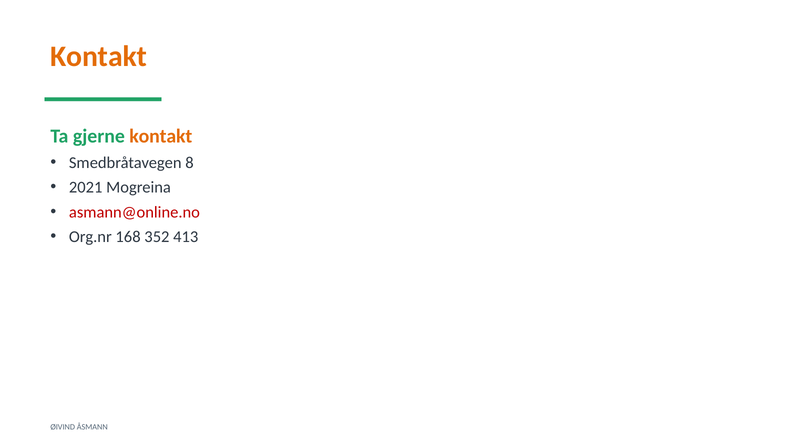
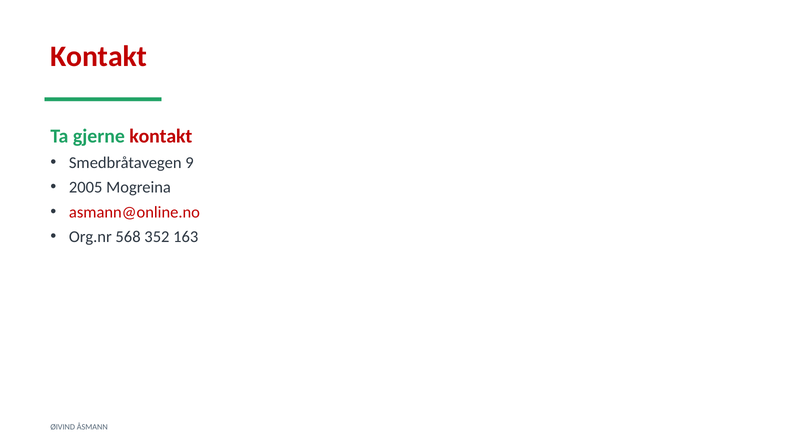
Kontakt colour: orange -> red (99, 57)
kontakt colour: orange -> red (161, 136)
8: 8 -> 9 (189, 163)
2021: 2021 -> 2005 (86, 188)
168: 168 -> 568 (128, 237)
413: 413 -> 163 (186, 237)
